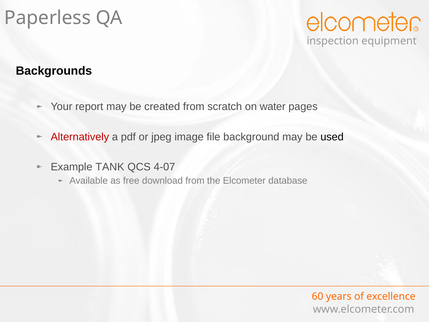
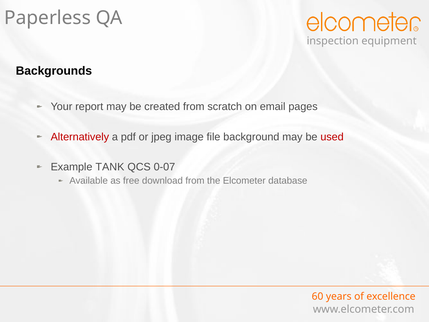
water: water -> email (273, 107)
used colour: black -> red (332, 137)
4-07: 4-07 -> 0-07 (164, 167)
